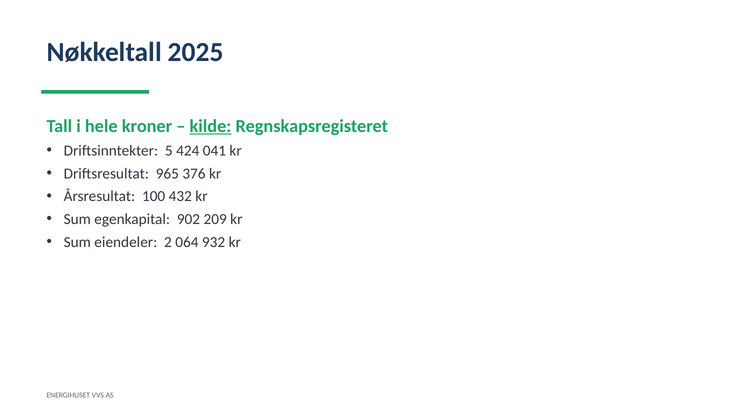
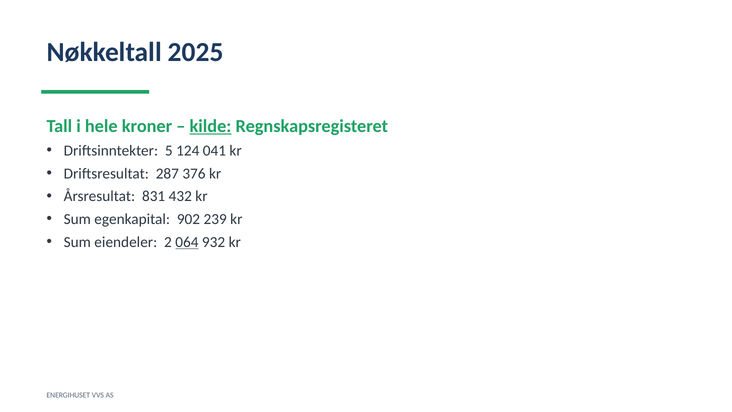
424: 424 -> 124 (188, 151)
965: 965 -> 287 (167, 173)
100: 100 -> 831 (154, 196)
209: 209 -> 239 (215, 219)
064 underline: none -> present (187, 242)
